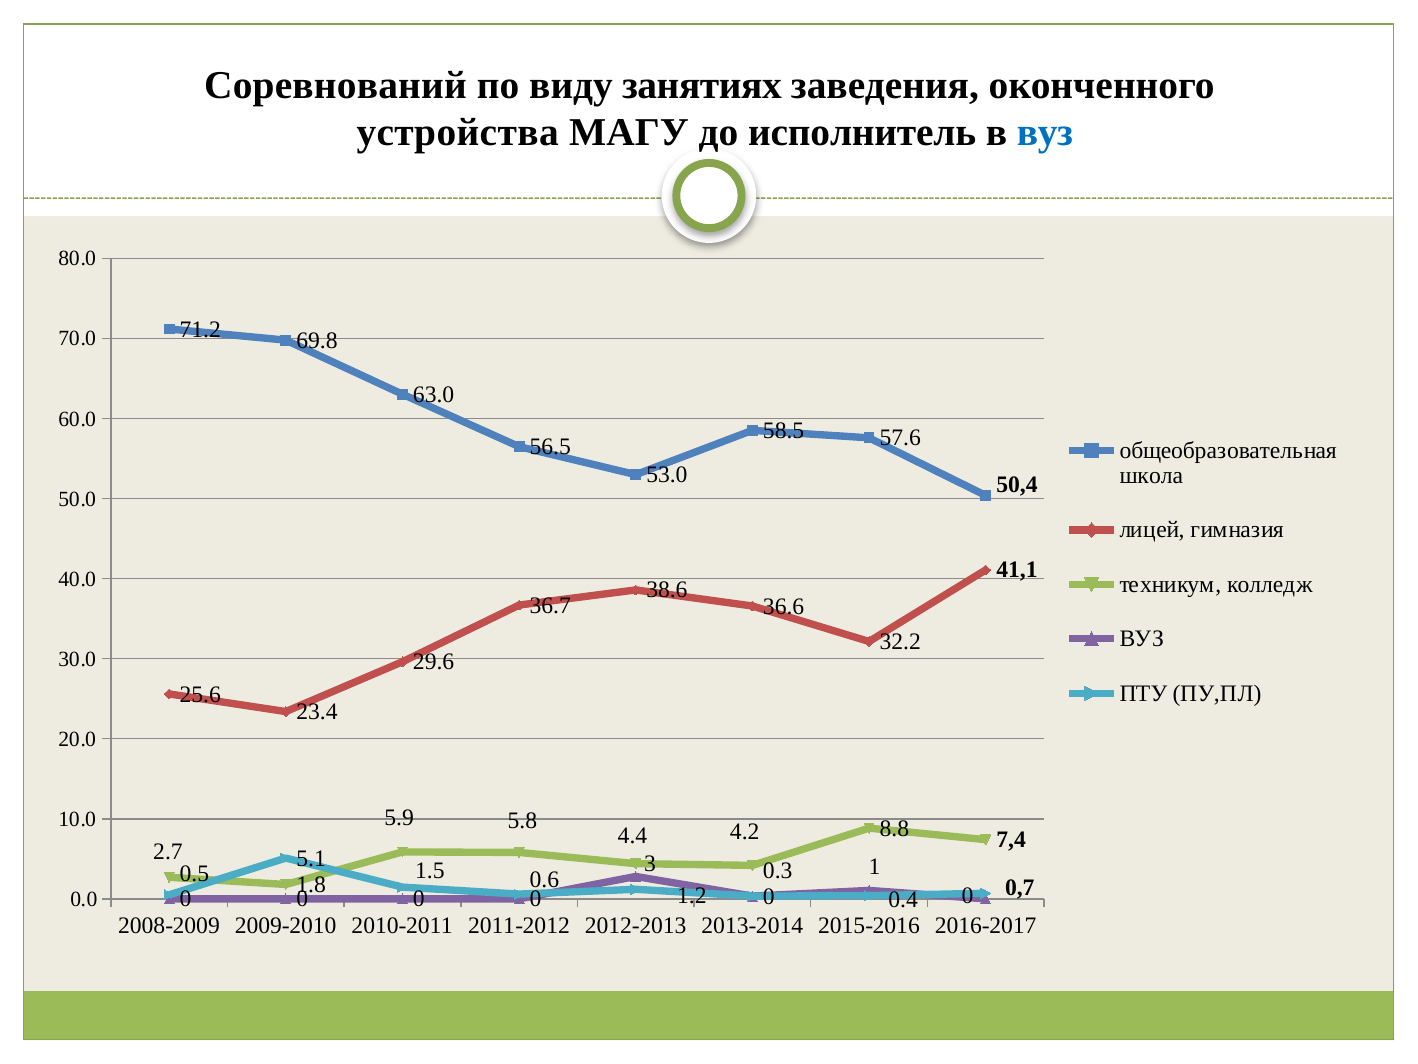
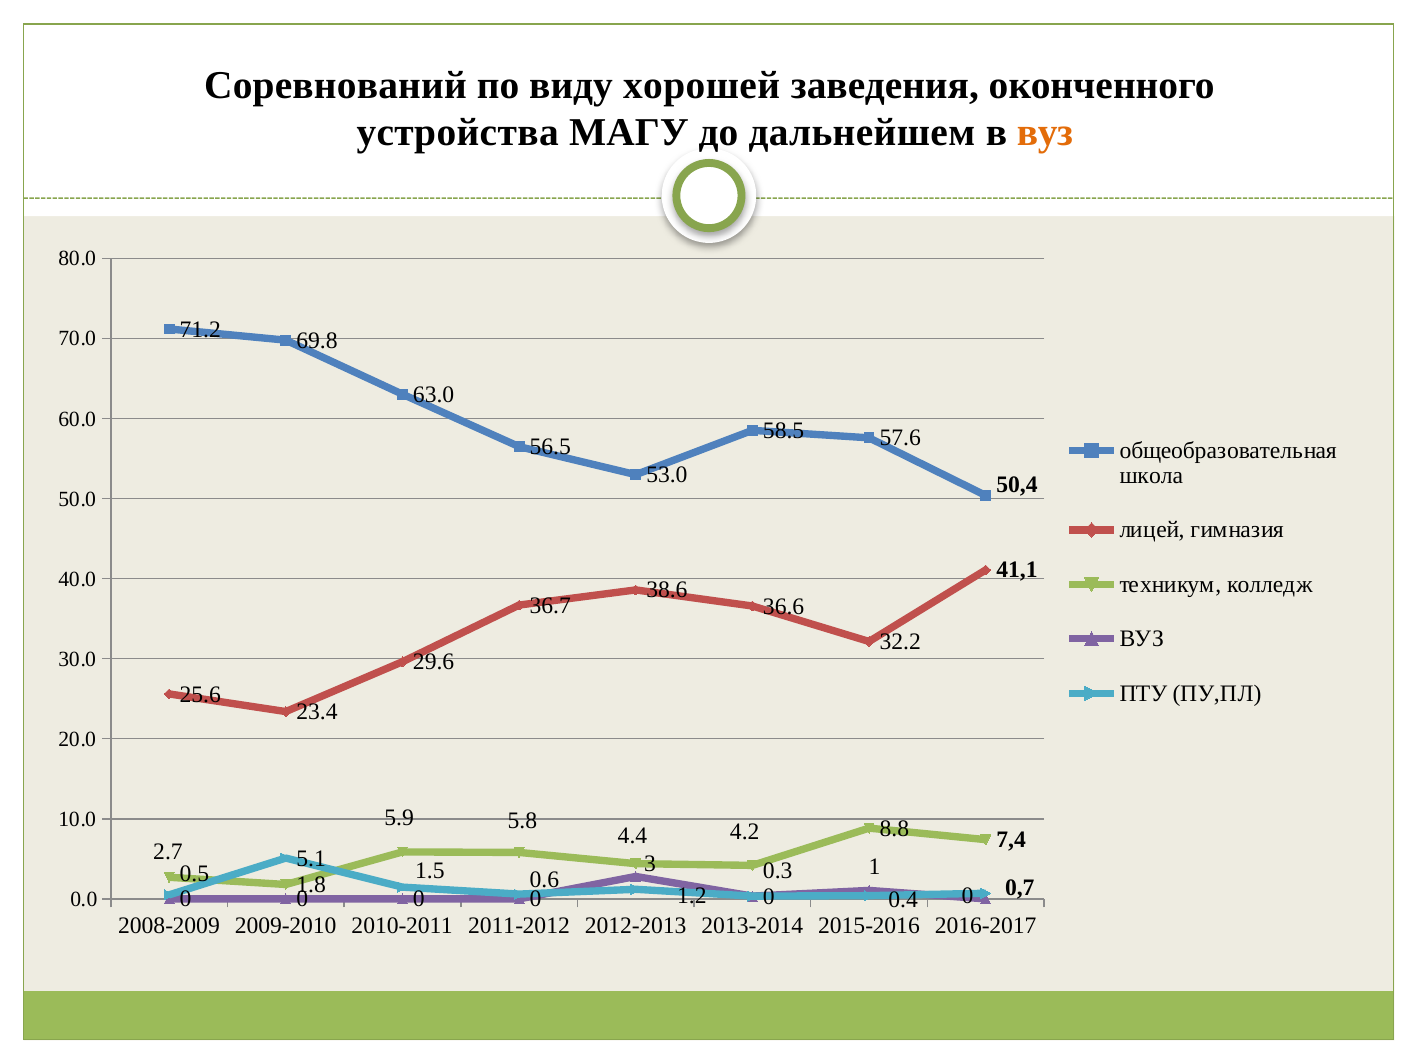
занятиях: занятиях -> хорошей (702, 85)
исполнитель: исполнитель -> дальнейшем (862, 133)
вуз colour: blue -> orange (1045, 133)
